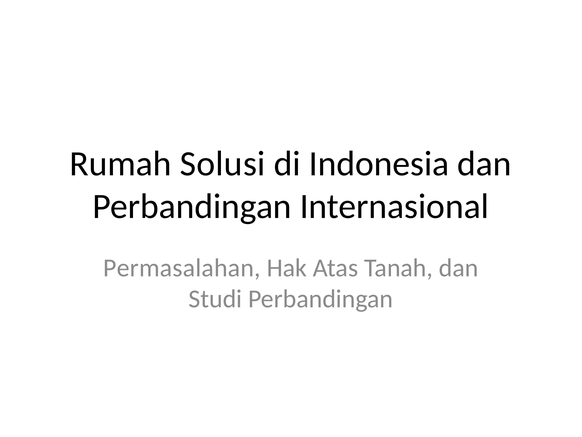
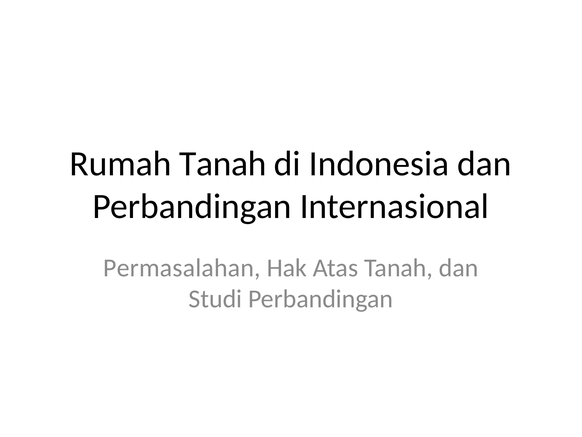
Rumah Solusi: Solusi -> Tanah (223, 164)
